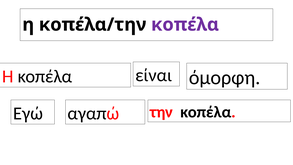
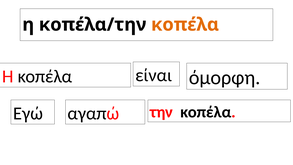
κοπέλα colour: purple -> orange (185, 25)
